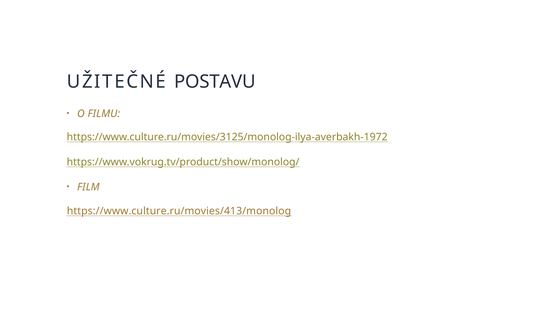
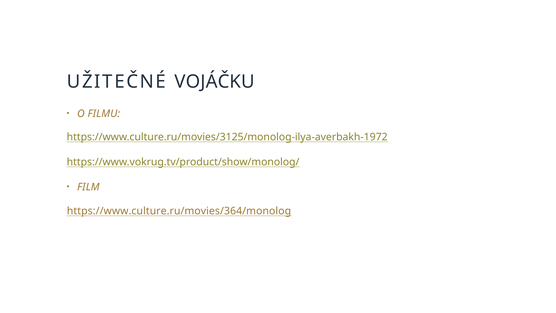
POSTAVU: POSTAVU -> VOJÁČKU (215, 82)
https://www.culture.ru/movies/413/monolog: https://www.culture.ru/movies/413/monolog -> https://www.culture.ru/movies/364/monolog (179, 211)
